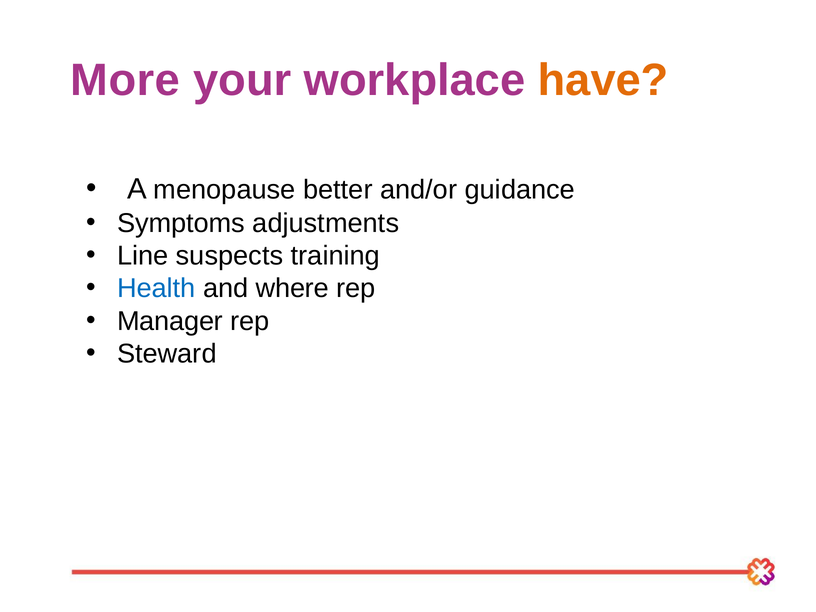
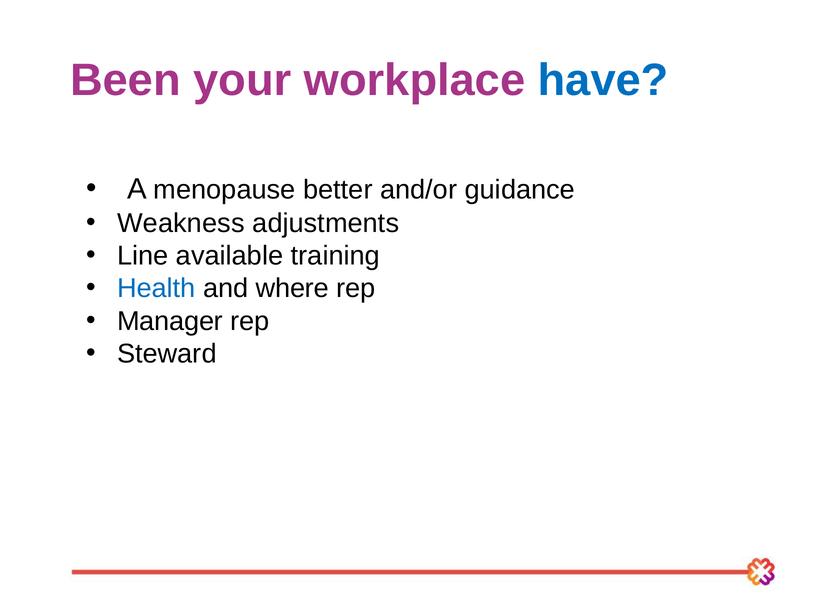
More: More -> Been (125, 80)
have colour: orange -> blue (603, 80)
Symptoms: Symptoms -> Weakness (181, 223)
suspects: suspects -> available (230, 256)
